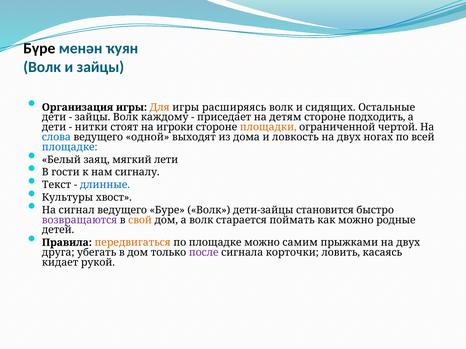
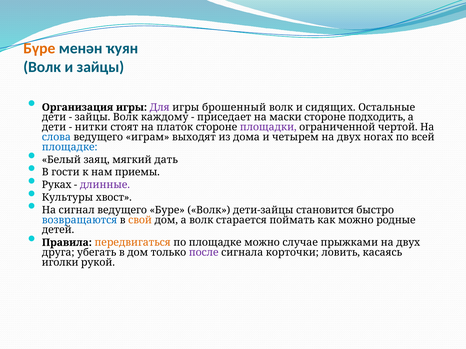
Бүре colour: black -> orange (39, 49)
Для colour: orange -> purple (160, 107)
расширяясь: расширяясь -> брошенный (234, 107)
детям: детям -> маски (285, 117)
игроки: игроки -> платок (175, 127)
площадки colour: orange -> purple (268, 127)
одной: одной -> играм (148, 137)
ловкость: ловкость -> четырем (295, 137)
лети: лети -> дать (166, 160)
сигналу: сигналу -> приемы (137, 172)
Текст: Текст -> Руках (57, 185)
длинные colour: blue -> purple (105, 185)
возвращаются colour: purple -> blue (80, 220)
самим: самим -> случае (300, 243)
кидает: кидает -> иголки (60, 263)
